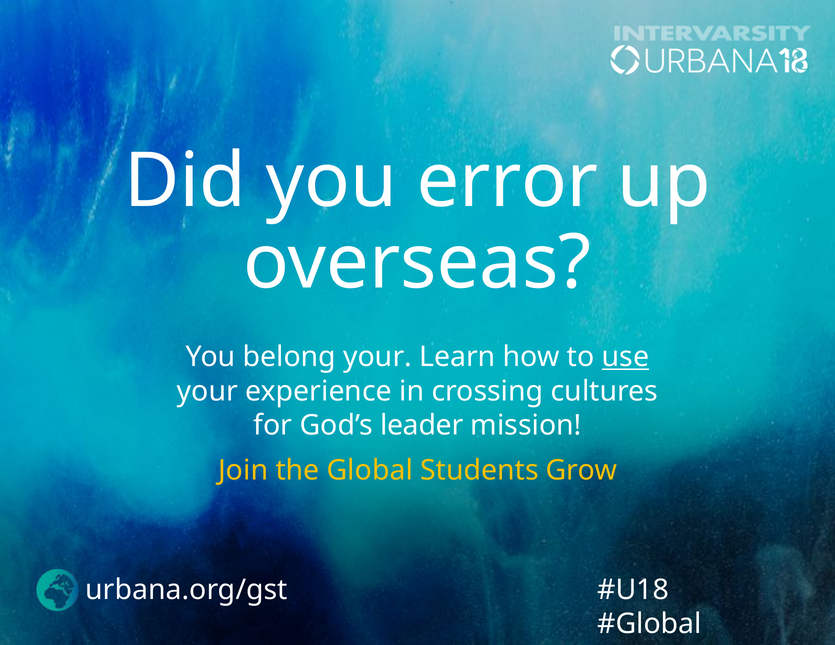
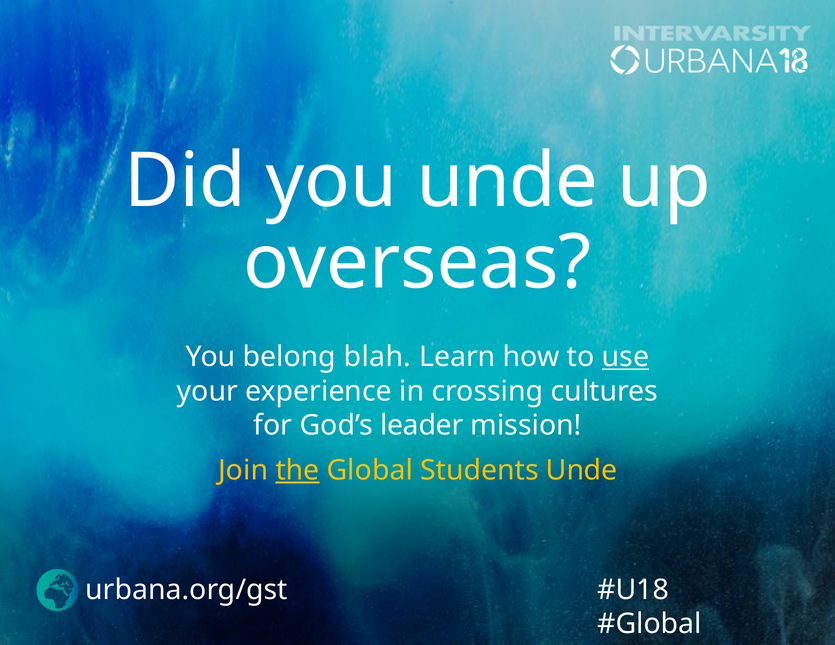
you error: error -> unde (507, 181)
belong your: your -> blah (377, 357)
the underline: none -> present (297, 470)
Students Grow: Grow -> Unde (582, 470)
